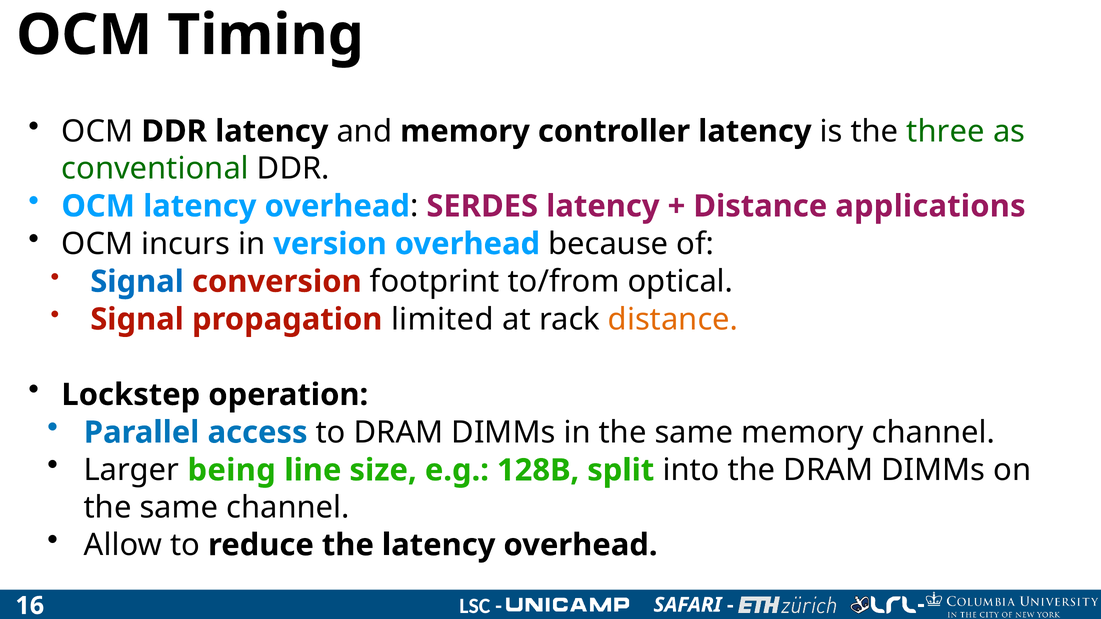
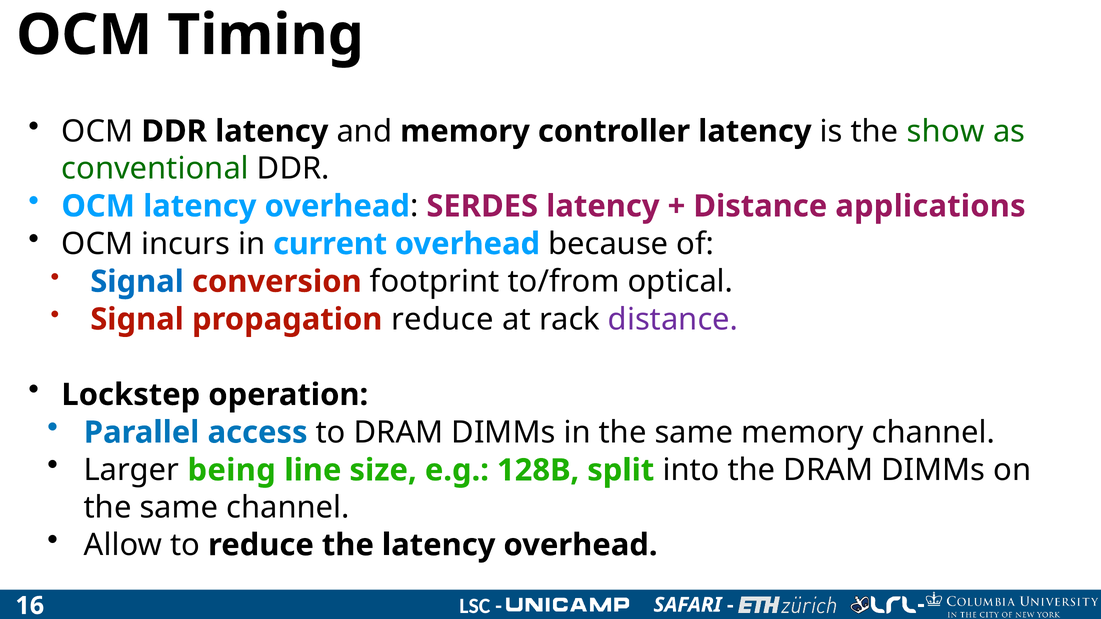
three: three -> show (946, 131)
version: version -> current (330, 244)
propagation limited: limited -> reduce (442, 319)
distance colour: orange -> purple (673, 319)
